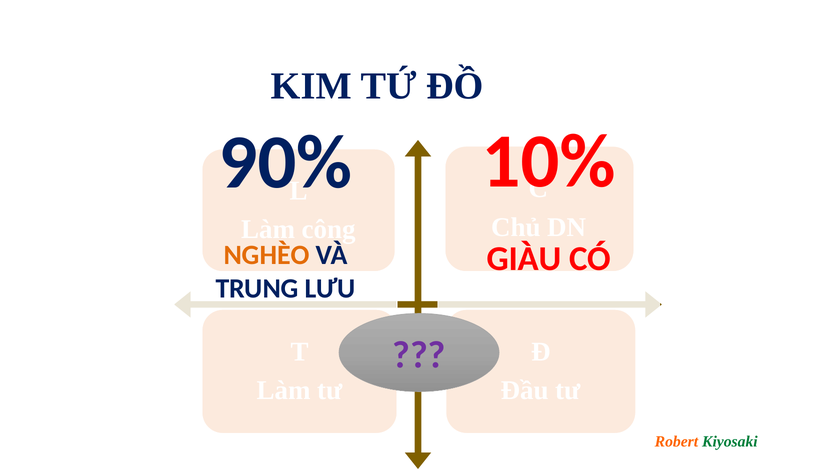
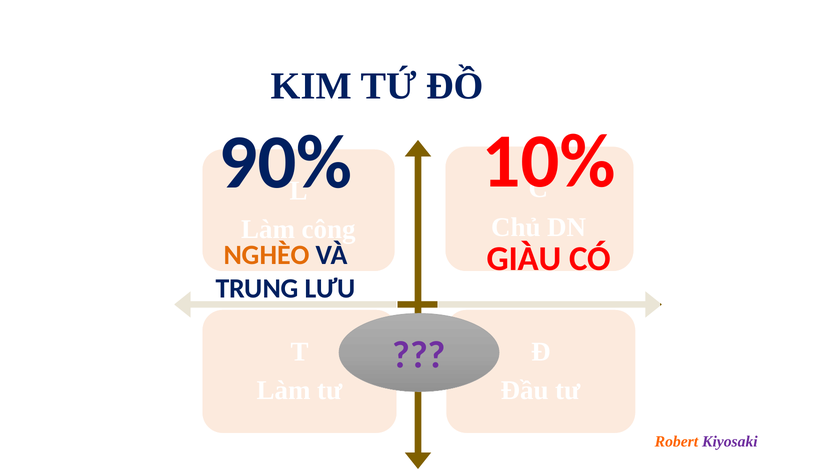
Kiyosaki colour: green -> purple (730, 442)
